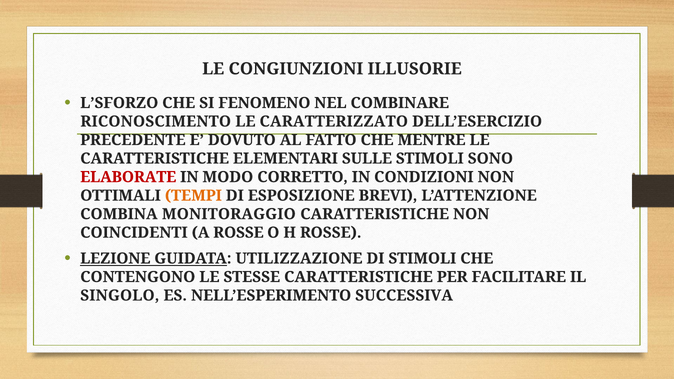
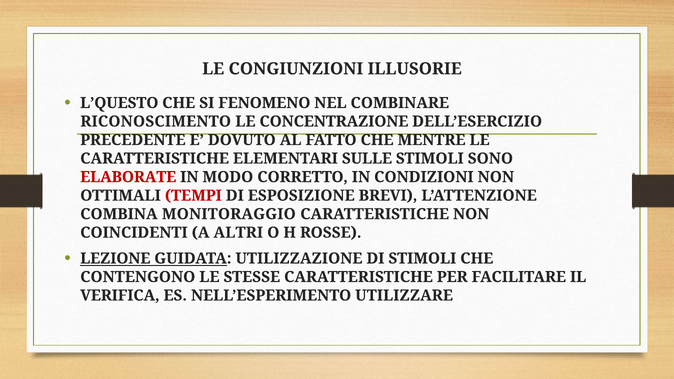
L’SFORZO: L’SFORZO -> L’QUESTO (119, 103)
CARATTERIZZATO: CARATTERIZZATO -> CONCENTRAZIONE (334, 122)
TEMPI colour: orange -> red (193, 196)
A ROSSE: ROSSE -> ALTRI (238, 233)
SINGOLO: SINGOLO -> VERIFICA (120, 296)
SUCCESSIVA: SUCCESSIVA -> UTILIZZARE (404, 296)
